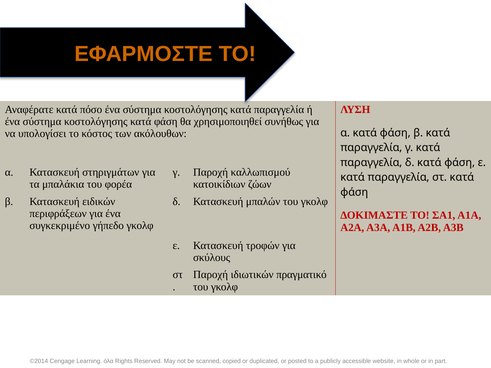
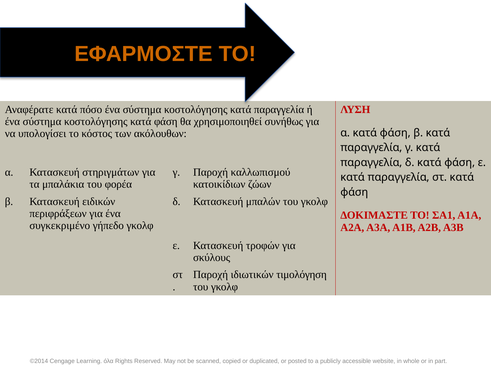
πραγματικό: πραγματικό -> τιμολόγηση (301, 275)
